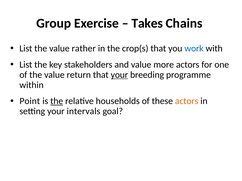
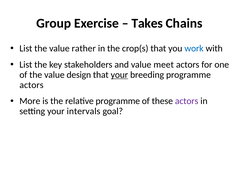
more: more -> meet (164, 65)
return: return -> design (79, 75)
within: within -> actors (31, 85)
Point: Point -> More (30, 101)
the underline: present -> none (57, 101)
relative households: households -> programme (118, 101)
actors colour: orange -> purple (187, 101)
